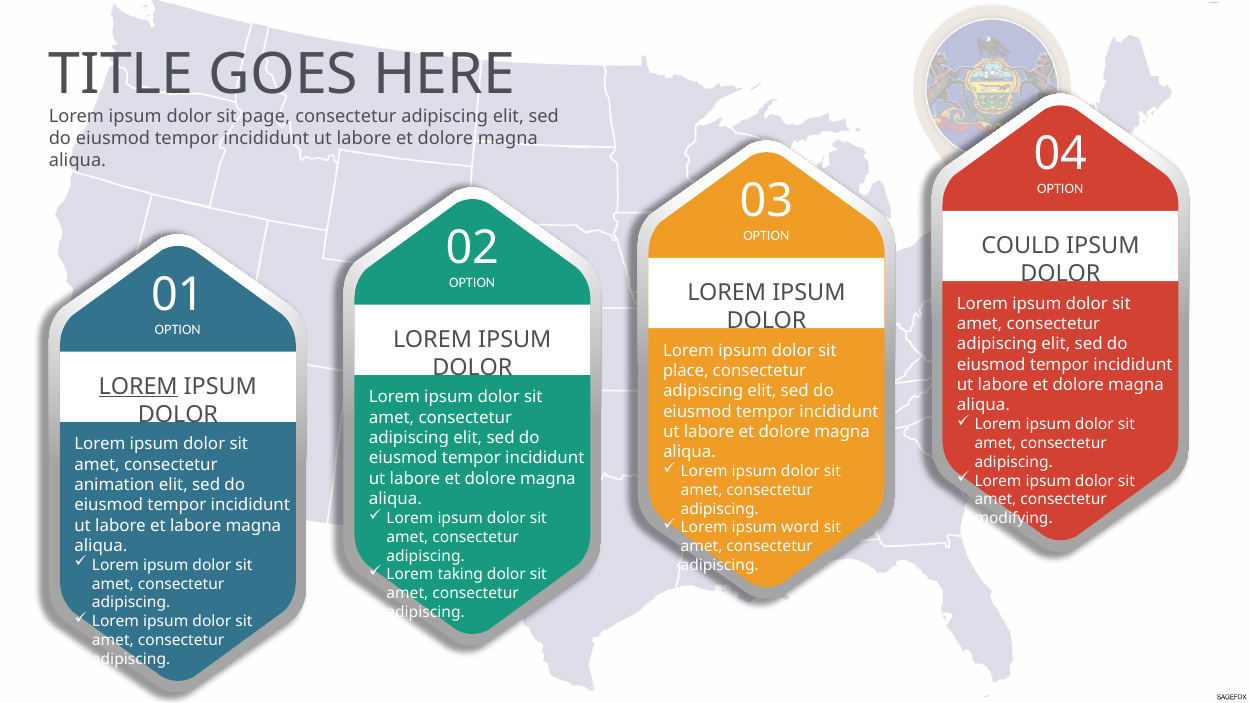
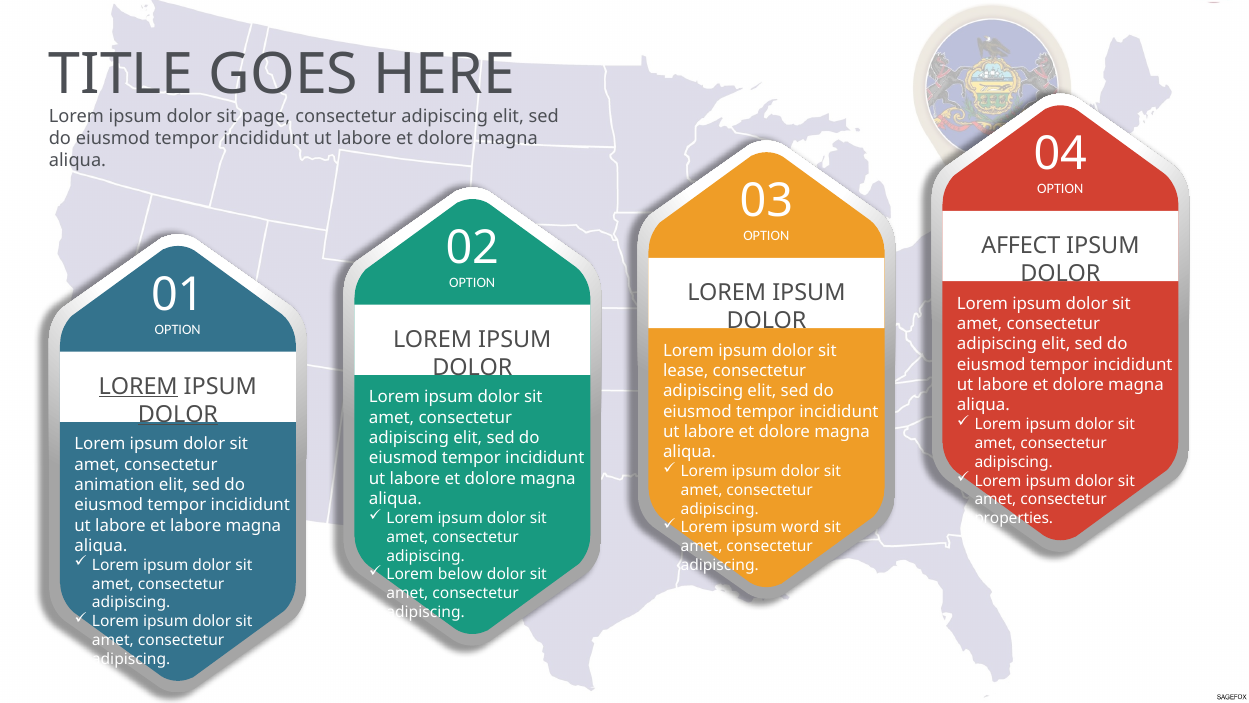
COULD: COULD -> AFFECT (1021, 246)
place: place -> lease (686, 371)
DOLOR underline: none -> present (178, 414)
modifying: modifying -> properties (1014, 518)
taking: taking -> below (460, 574)
